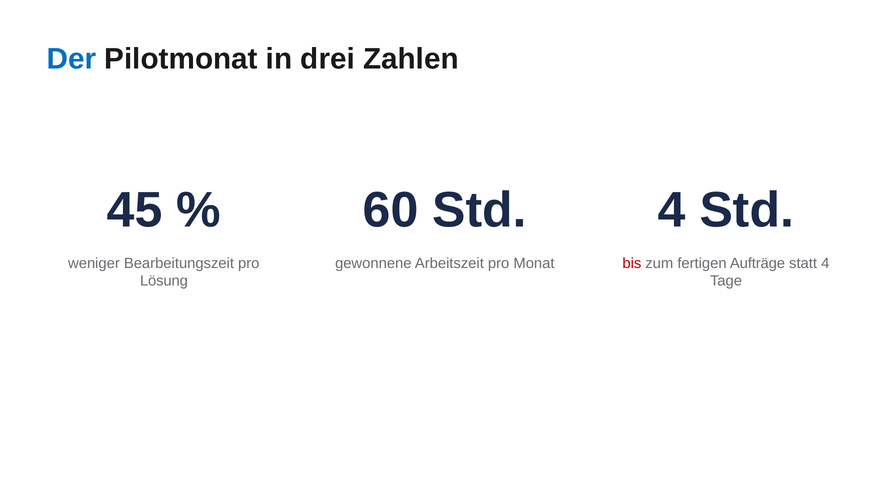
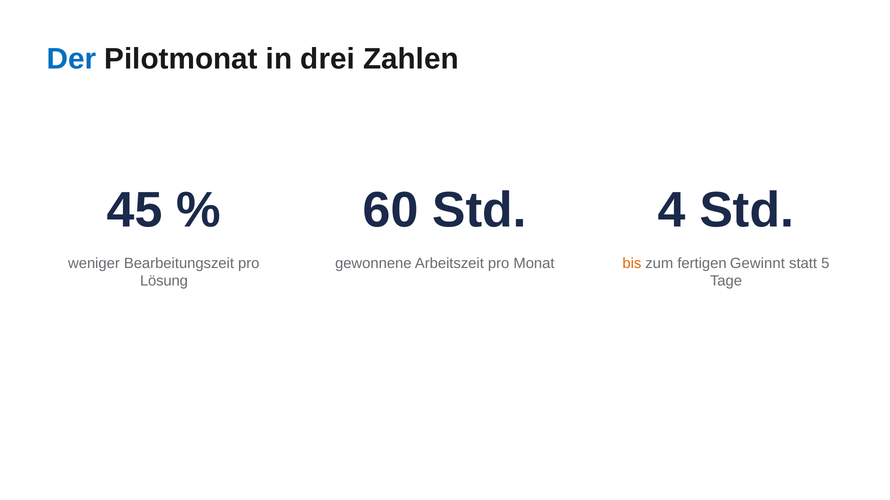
bis colour: red -> orange (632, 264)
Aufträge: Aufträge -> Gewinnt (757, 264)
statt 4: 4 -> 5 (825, 264)
